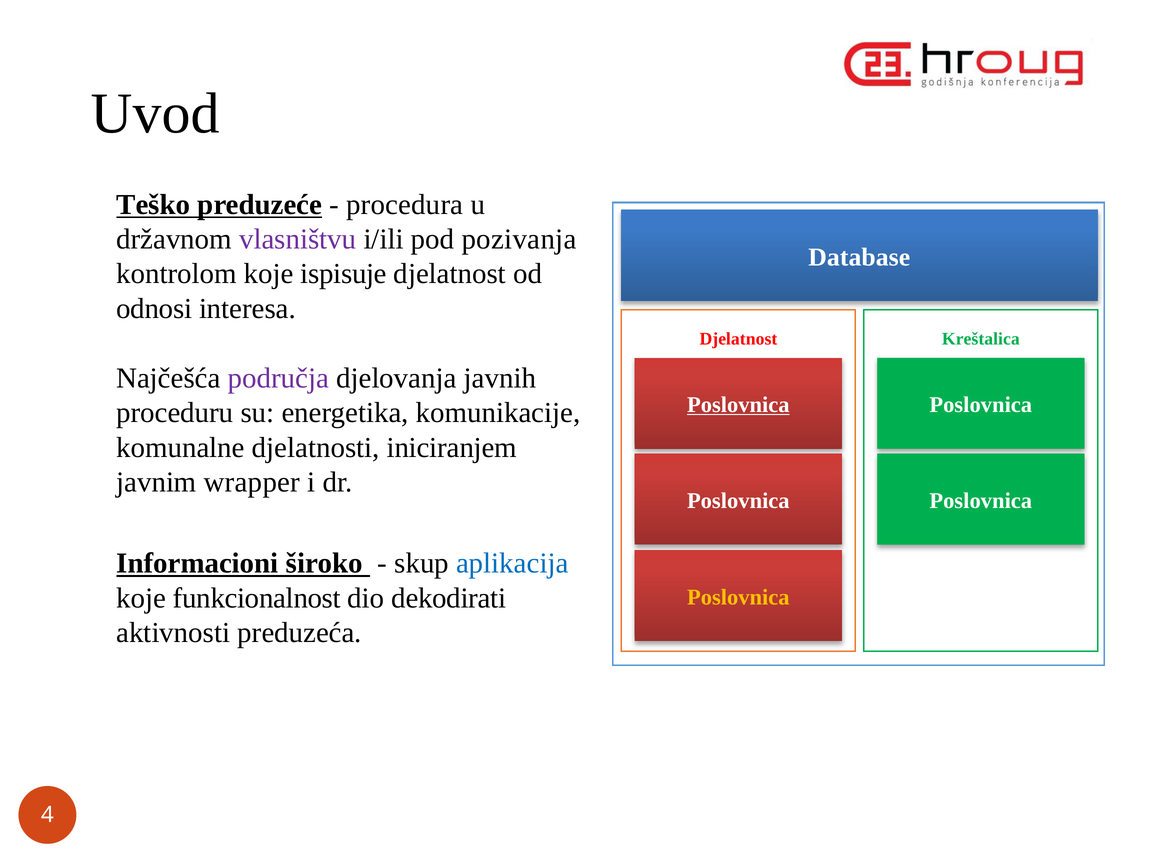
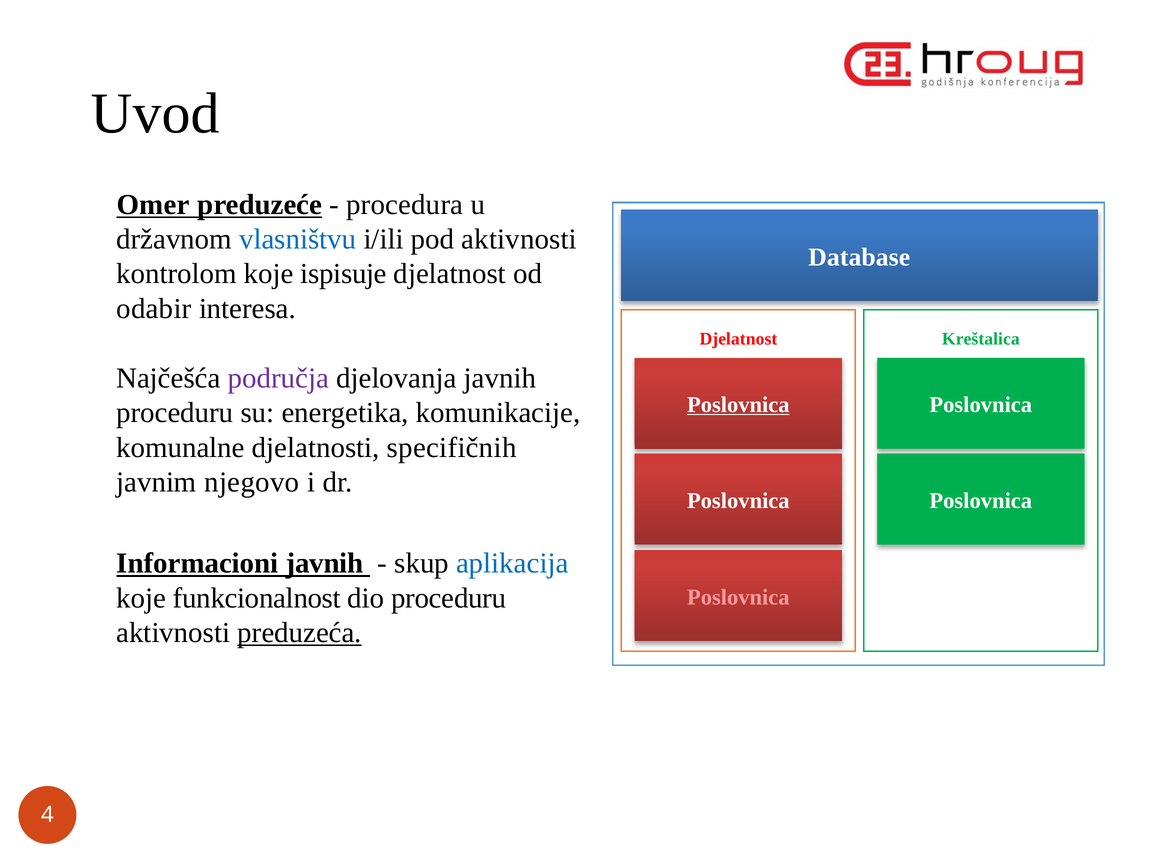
Teško: Teško -> Omer (153, 205)
vlasništvu colour: purple -> blue (298, 239)
pod pozivanja: pozivanja -> aktivnosti (519, 239)
odnosi: odnosi -> odabir (154, 309)
iniciranjem: iniciranjem -> specifičnih (452, 448)
wrapper: wrapper -> njegovo (252, 483)
Informacioni široko: široko -> javnih (324, 564)
dio dekodirati: dekodirati -> proceduru (449, 598)
Poslovnica colour: yellow -> pink (738, 597)
preduzeća underline: none -> present (300, 633)
